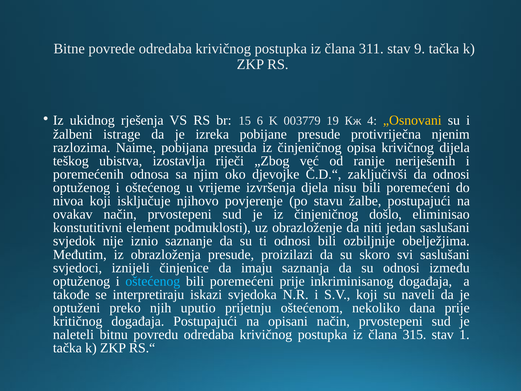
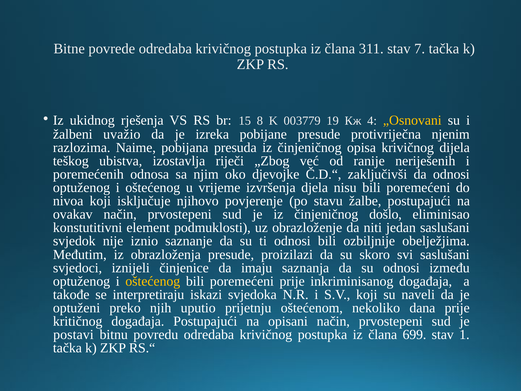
9: 9 -> 7 (420, 49)
6: 6 -> 8 (260, 121)
istrage: istrage -> uvažio (122, 134)
oštećenog colour: light blue -> yellow (153, 281)
naleteli: naleteli -> postavi (73, 334)
315: 315 -> 699 (414, 334)
